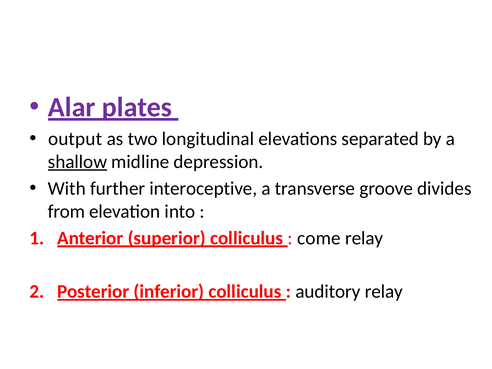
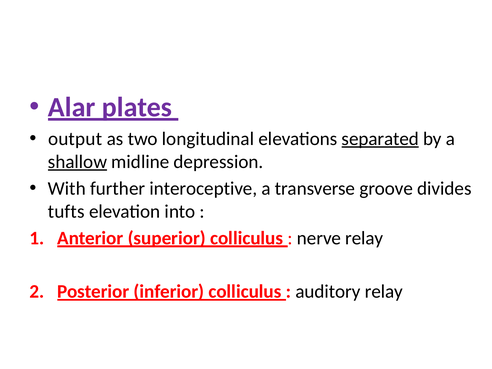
separated underline: none -> present (380, 139)
from: from -> tufts (66, 211)
come: come -> nerve (319, 238)
